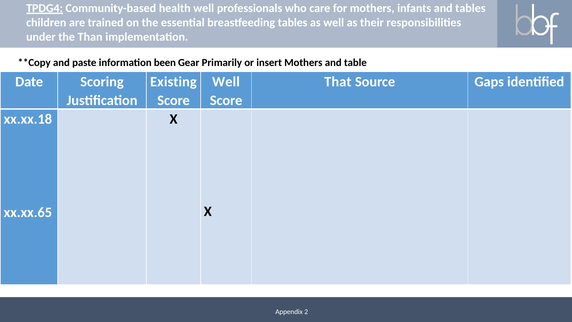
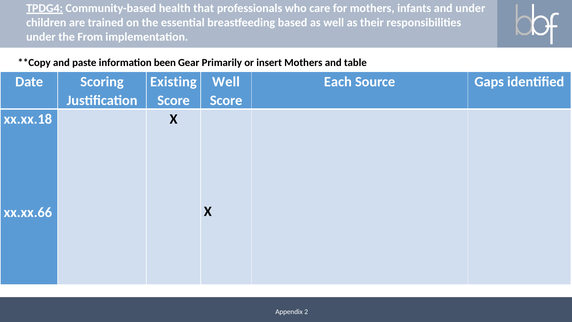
health well: well -> that (204, 8)
and tables: tables -> under (470, 8)
breastfeeding tables: tables -> based (293, 22)
Than: Than -> From (90, 37)
That: That -> Each (338, 82)
xx.xx.65: xx.xx.65 -> xx.xx.66 (28, 212)
